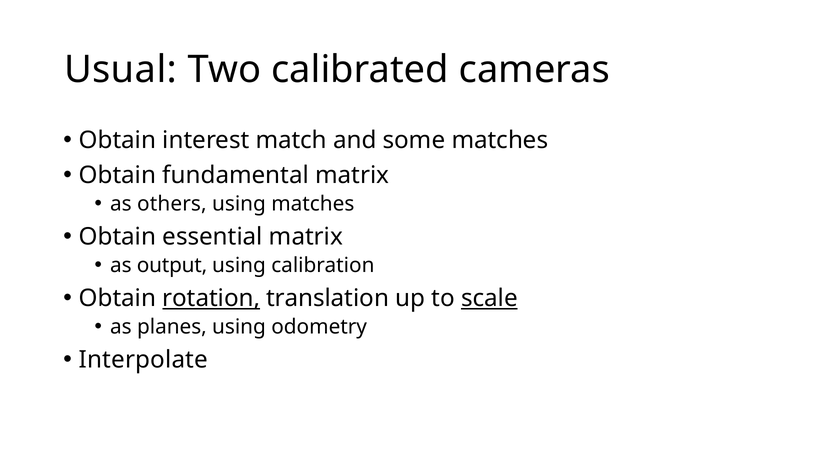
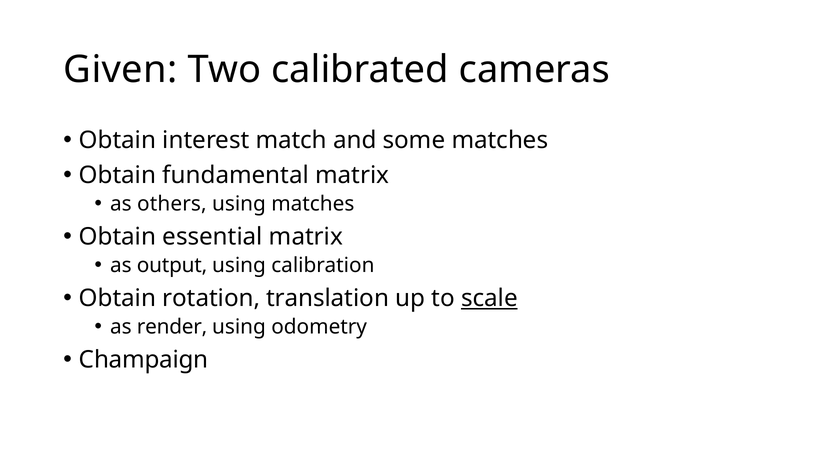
Usual: Usual -> Given (120, 70)
rotation underline: present -> none (211, 299)
planes: planes -> render (172, 327)
Interpolate: Interpolate -> Champaign (144, 360)
